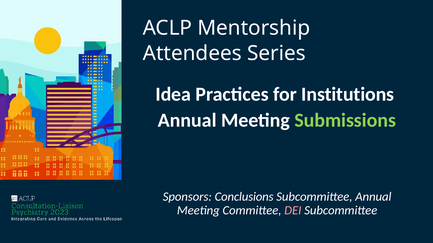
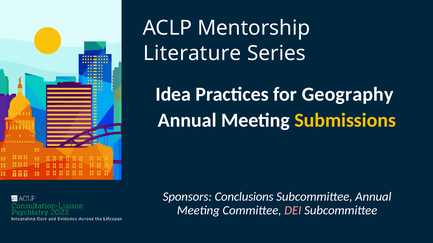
Attendees: Attendees -> Literature (192, 53)
Institutions: Institutions -> Geography (348, 95)
Submissions colour: light green -> yellow (345, 121)
